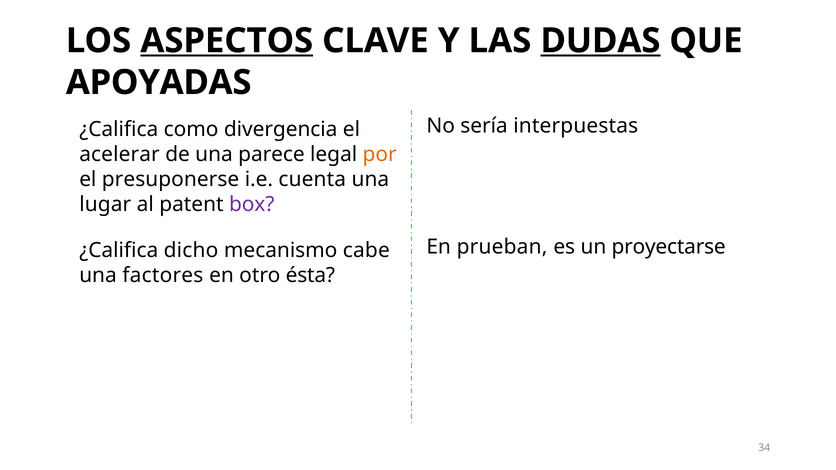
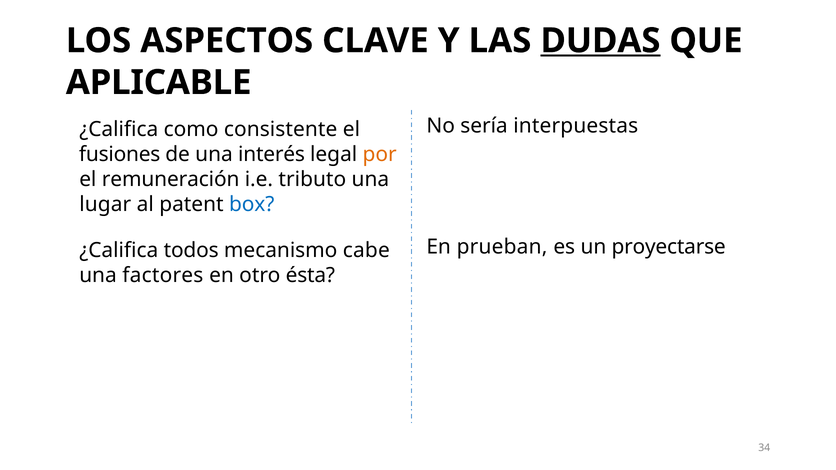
ASPECTOS underline: present -> none (227, 41)
APOYADAS: APOYADAS -> APLICABLE (159, 83)
divergencia: divergencia -> consistente (281, 129)
acelerar: acelerar -> fusiones (120, 155)
parece: parece -> interés (272, 155)
presuponerse: presuponerse -> remuneración (171, 180)
cuenta: cuenta -> tributo (312, 180)
box colour: purple -> blue (252, 205)
dicho: dicho -> todos (191, 251)
